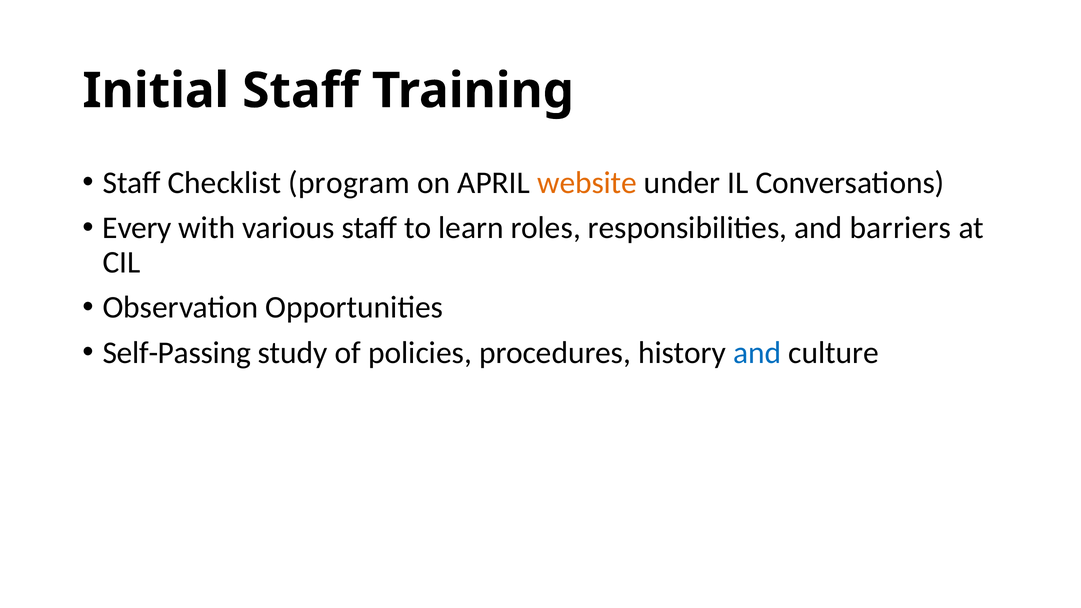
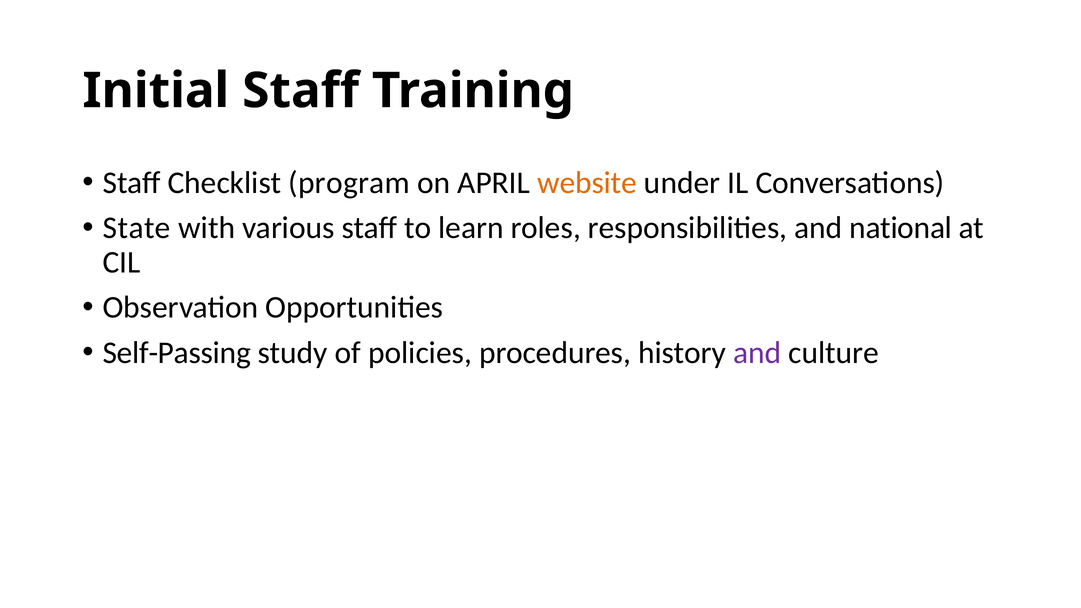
Every: Every -> State (137, 228)
barriers: barriers -> national (901, 228)
and colour: blue -> purple (757, 353)
